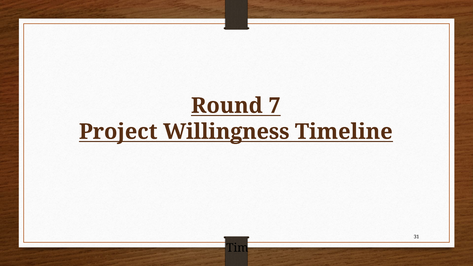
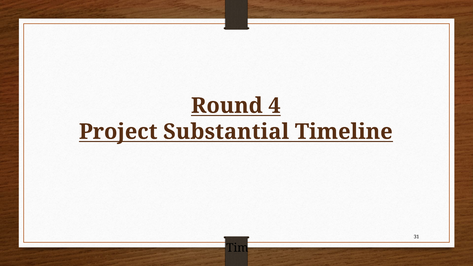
7: 7 -> 4 (274, 106)
Willingness: Willingness -> Substantial (226, 132)
